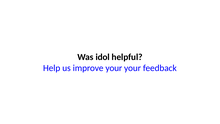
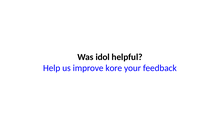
improve your: your -> kore (114, 68)
